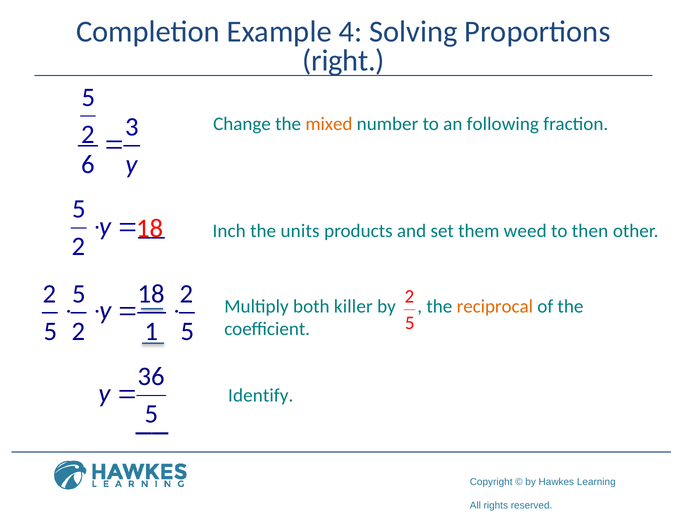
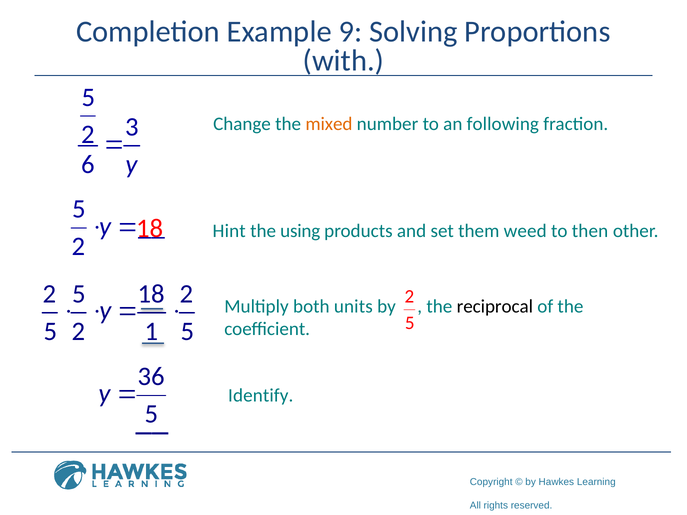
4: 4 -> 9 (350, 32)
right: right -> with (343, 60)
Inch: Inch -> Hint (229, 231)
units: units -> using (300, 231)
killer: killer -> units (353, 306)
reciprocal colour: orange -> black (495, 306)
